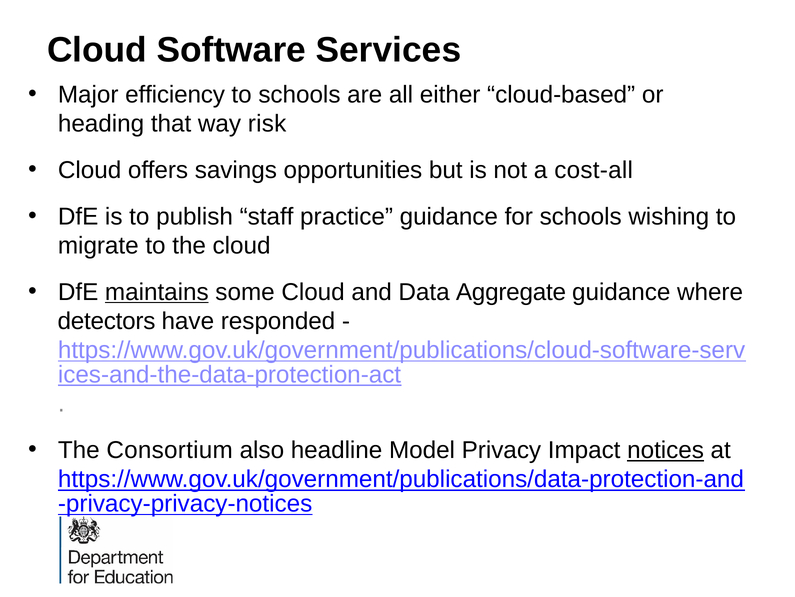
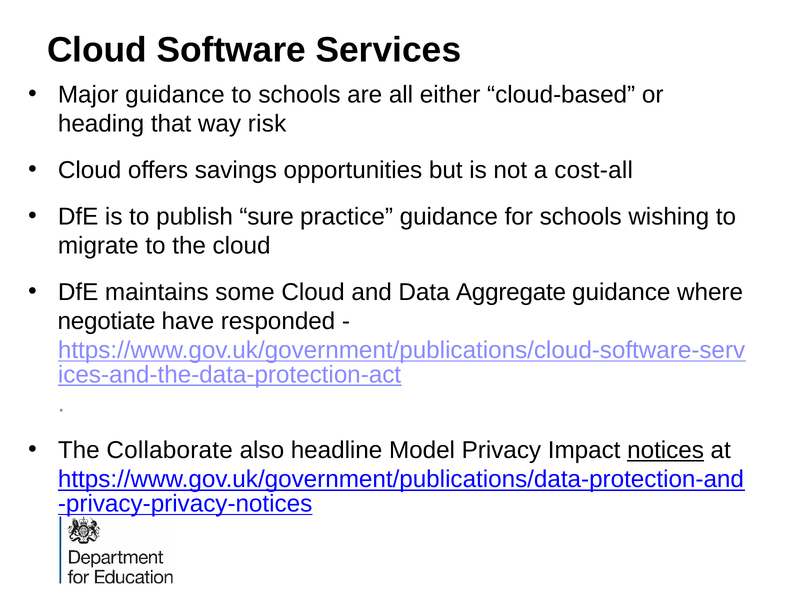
Major efficiency: efficiency -> guidance (175, 94)
staff: staff -> sure (267, 216)
maintains underline: present -> none (157, 292)
detectors: detectors -> negotiate (107, 321)
Consortium: Consortium -> Collaborate (170, 450)
